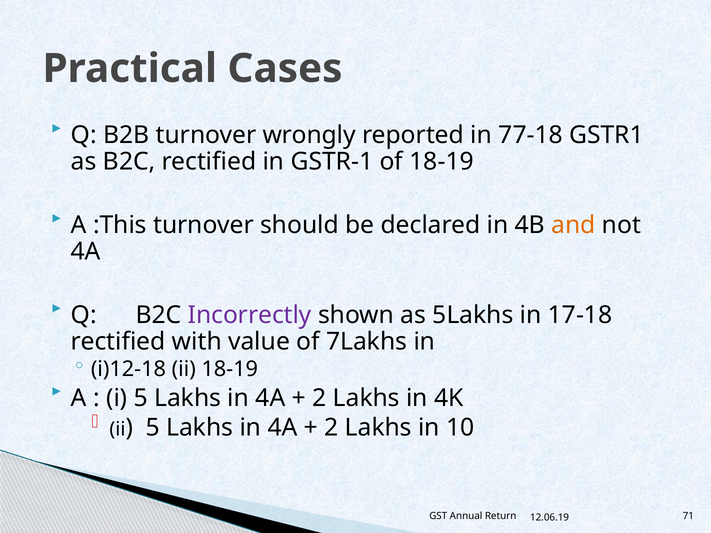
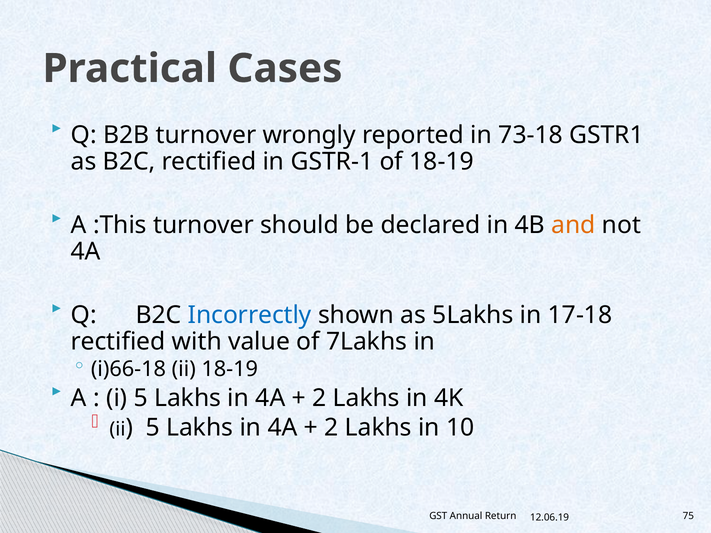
77-18: 77-18 -> 73-18 (531, 135)
Incorrectly colour: purple -> blue (250, 315)
i)12-18: i)12-18 -> i)66-18 (128, 369)
71: 71 -> 75 (688, 516)
